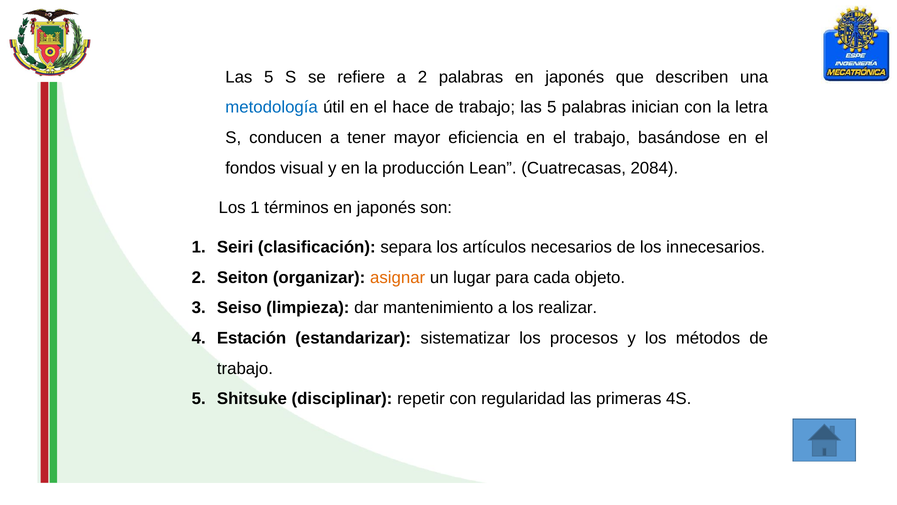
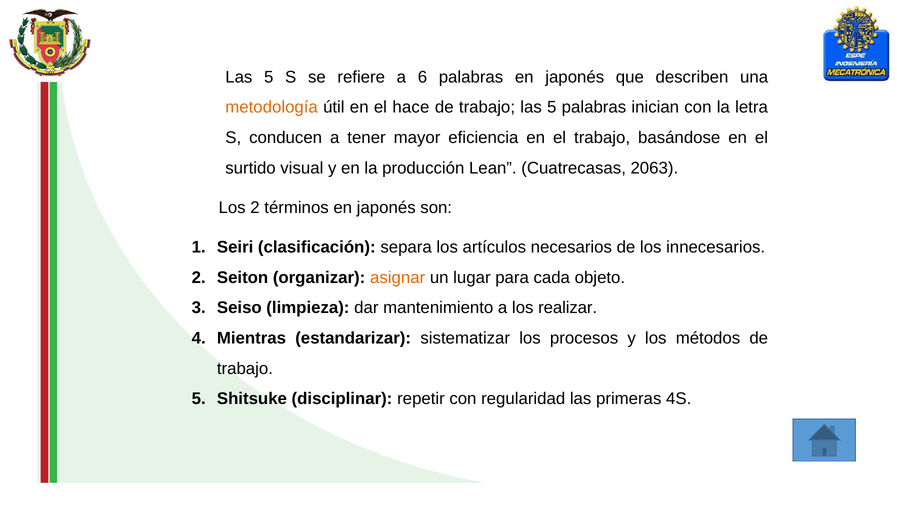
a 2: 2 -> 6 (422, 77)
metodología colour: blue -> orange (272, 107)
fondos: fondos -> surtido (251, 168)
2084: 2084 -> 2063 (654, 168)
Los 1: 1 -> 2 (255, 207)
Estación: Estación -> Mientras (251, 338)
